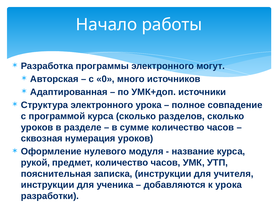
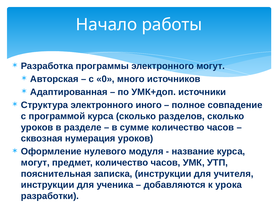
электронного урока: урока -> иного (149, 105)
рукой: рукой -> могут (35, 162)
